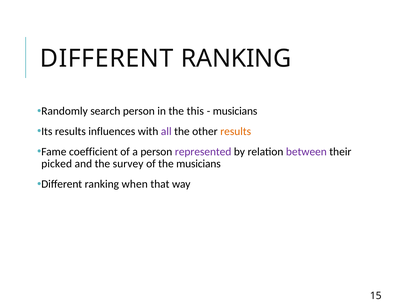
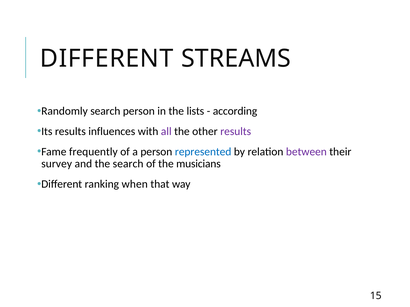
RANKING: RANKING -> STREAMS (236, 59)
this: this -> lists (195, 111)
musicians: musicians -> according (235, 111)
results colour: orange -> purple (236, 132)
coefficient: coefficient -> frequently (93, 152)
represented colour: purple -> blue (203, 152)
picked: picked -> survey (57, 164)
the survey: survey -> search (128, 164)
